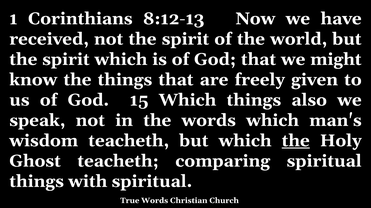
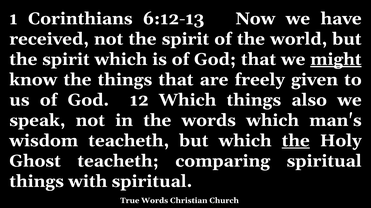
8:12-13: 8:12-13 -> 6:12-13 (174, 19)
might underline: none -> present (336, 60)
15: 15 -> 12 (139, 100)
